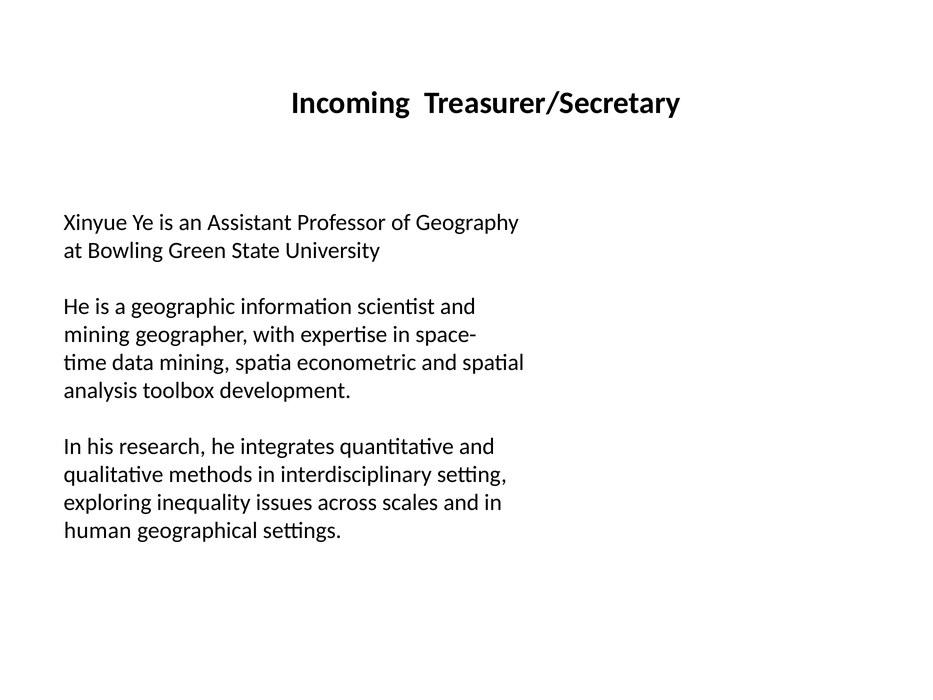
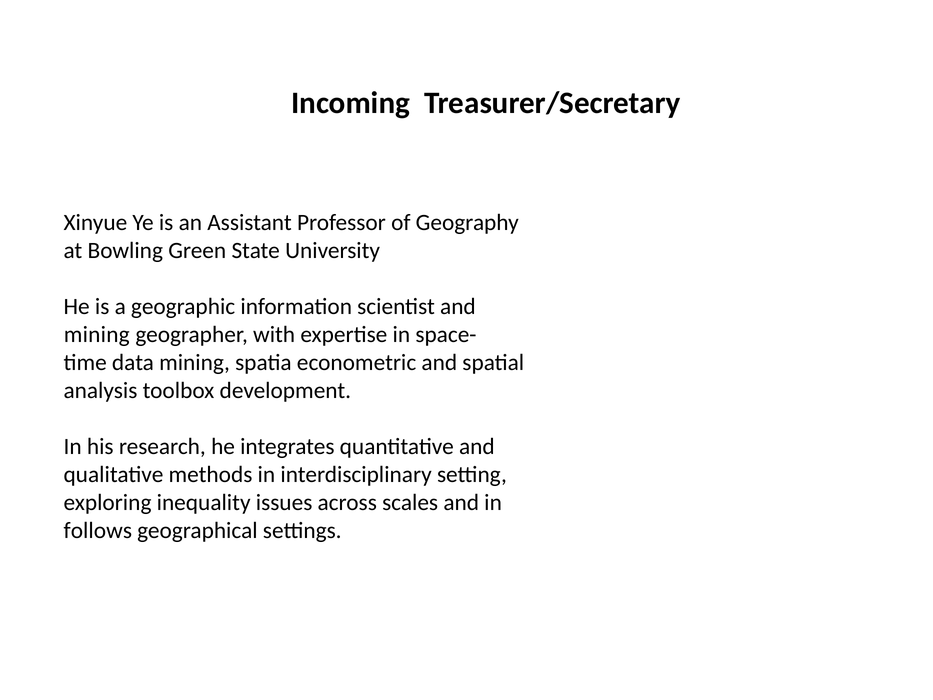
human: human -> follows (98, 530)
